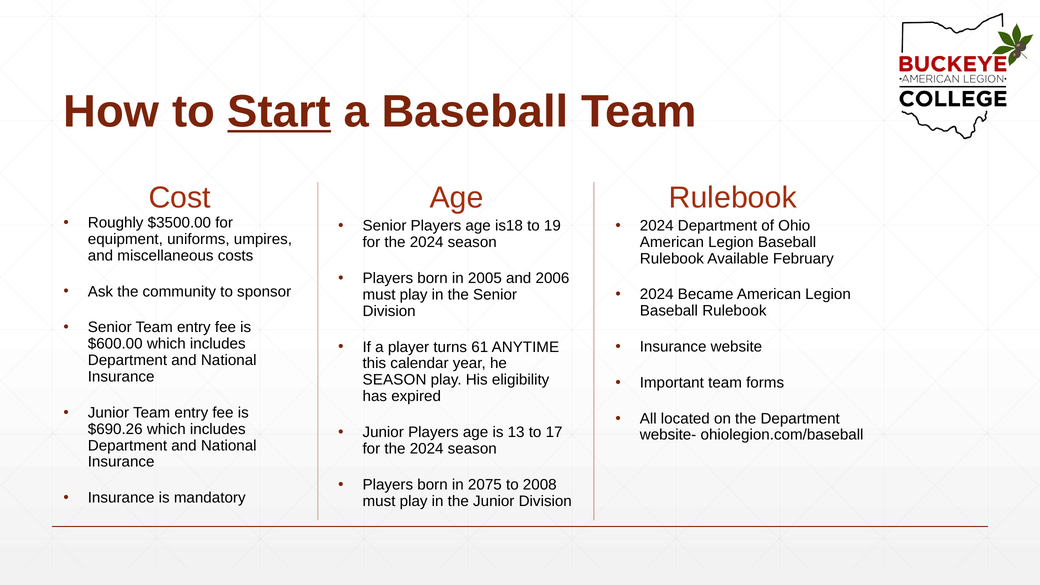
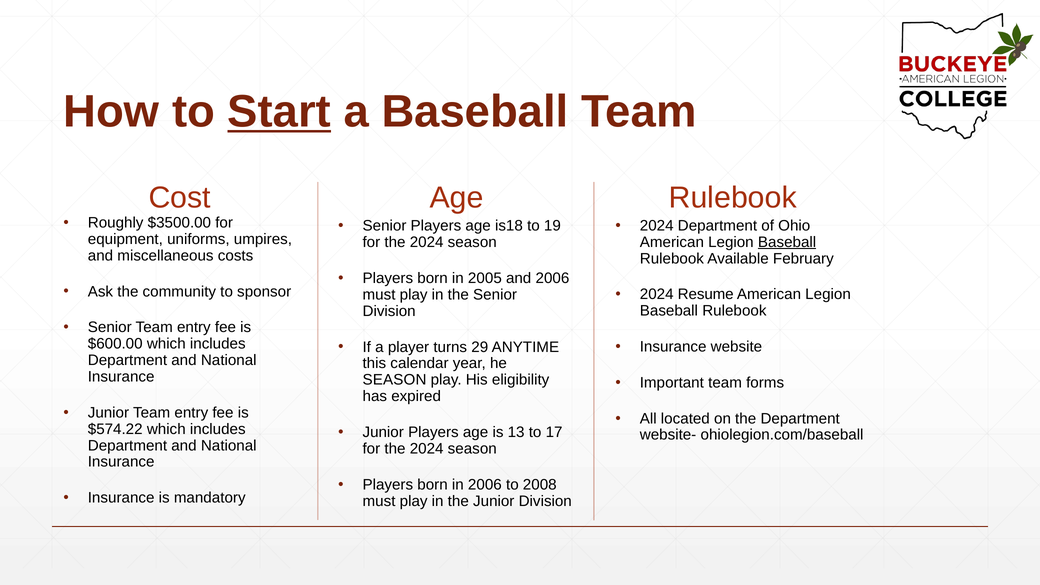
Baseball underline: none -> present (787, 242)
Became: Became -> Resume (706, 294)
61: 61 -> 29 (480, 347)
$690.26: $690.26 -> $574.22 (115, 429)
in 2075: 2075 -> 2006 (485, 485)
